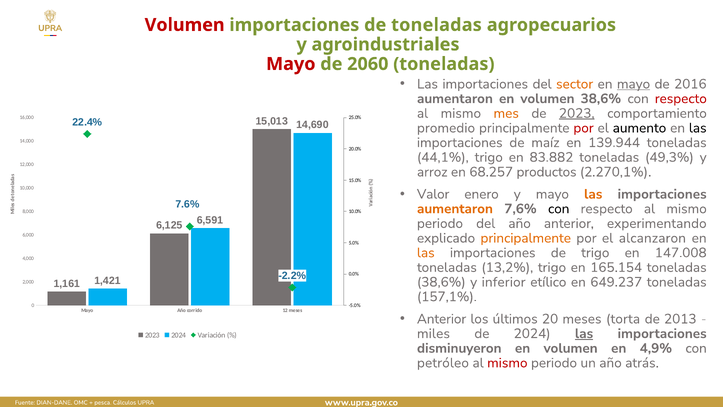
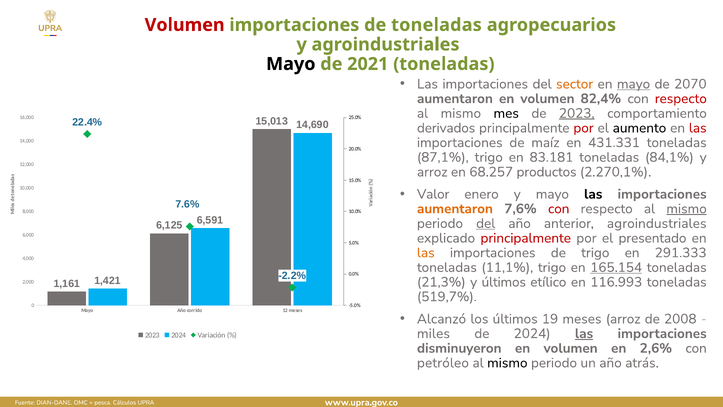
Mayo colour: red -> black (291, 64)
2060: 2060 -> 2021 (368, 64)
2016: 2016 -> 2070 (690, 84)
volumen 38,6%: 38,6% -> 82,4% (601, 99)
mes colour: orange -> black (506, 113)
promedio: promedio -> derivados (446, 128)
las colour: black -> red (698, 128)
139.944: 139.944 -> 431.331 (614, 142)
44,1%: 44,1% -> 87,1% (443, 157)
83.882: 83.882 -> 83.181 (551, 157)
49,3%: 49,3% -> 84,1% (669, 157)
las colour: orange -> black (593, 194)
con colour: black -> red (559, 209)
mismo underline: none -> present (687, 209)
del underline: none -> present (486, 223)
anterior experimentando: experimentando -> agroindustriales (657, 223)
principalmente colour: orange -> red (526, 238)
alcanzaron: alcanzaron -> presentado (652, 238)
147.008: 147.008 -> 291.333 (681, 253)
13,2%: 13,2% -> 11,1% (507, 267)
165.154 underline: none -> present (616, 267)
38,6%: 38,6% -> 21,3% (441, 282)
y inferior: inferior -> últimos (504, 282)
649.237: 649.237 -> 116.993 (616, 282)
157,1%: 157,1% -> 519,7% (447, 296)
Anterior: Anterior -> Alcanzó (442, 319)
20: 20 -> 19 (550, 319)
meses torta: torta -> arroz (623, 319)
2013: 2013 -> 2008 (680, 319)
4,9%: 4,9% -> 2,6% (656, 348)
mismo colour: red -> black (507, 363)
